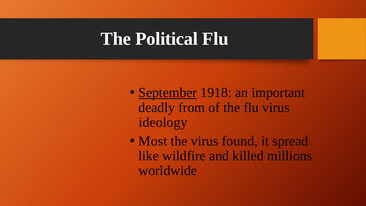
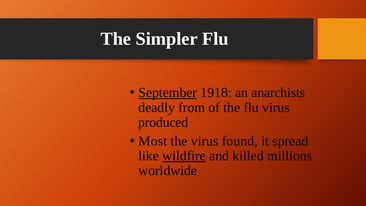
Political: Political -> Simpler (167, 39)
important: important -> anarchists (278, 93)
ideology: ideology -> produced (163, 122)
wildfire underline: none -> present (184, 156)
